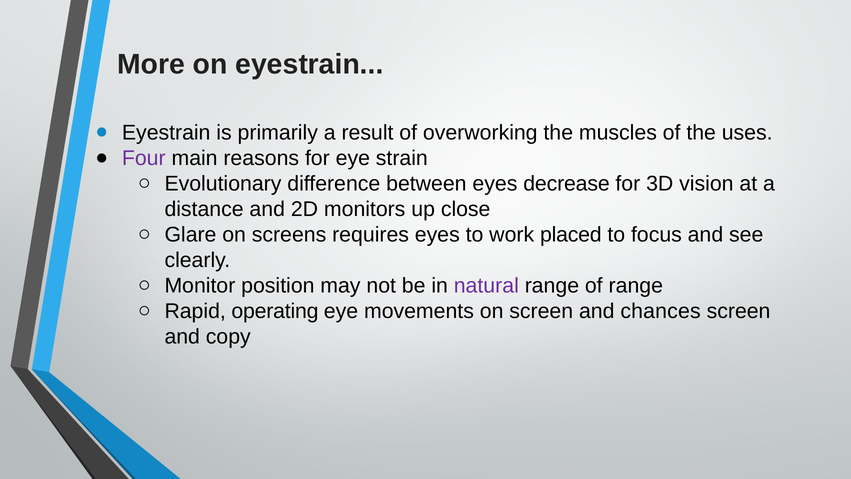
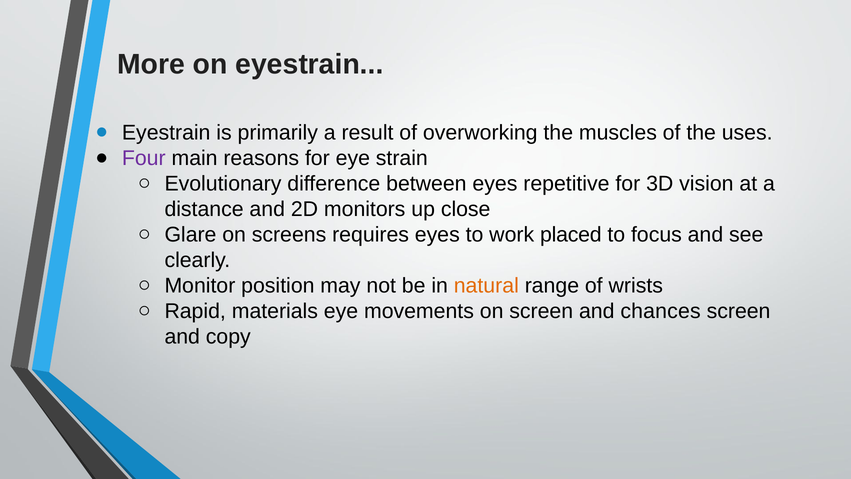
decrease: decrease -> repetitive (566, 184)
natural colour: purple -> orange (486, 286)
of range: range -> wrists (636, 286)
operating: operating -> materials (275, 311)
